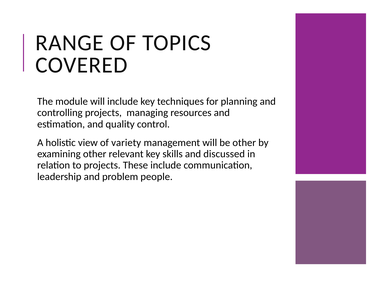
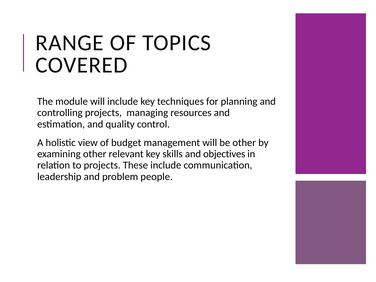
variety: variety -> budget (126, 143)
discussed: discussed -> objectives (224, 154)
